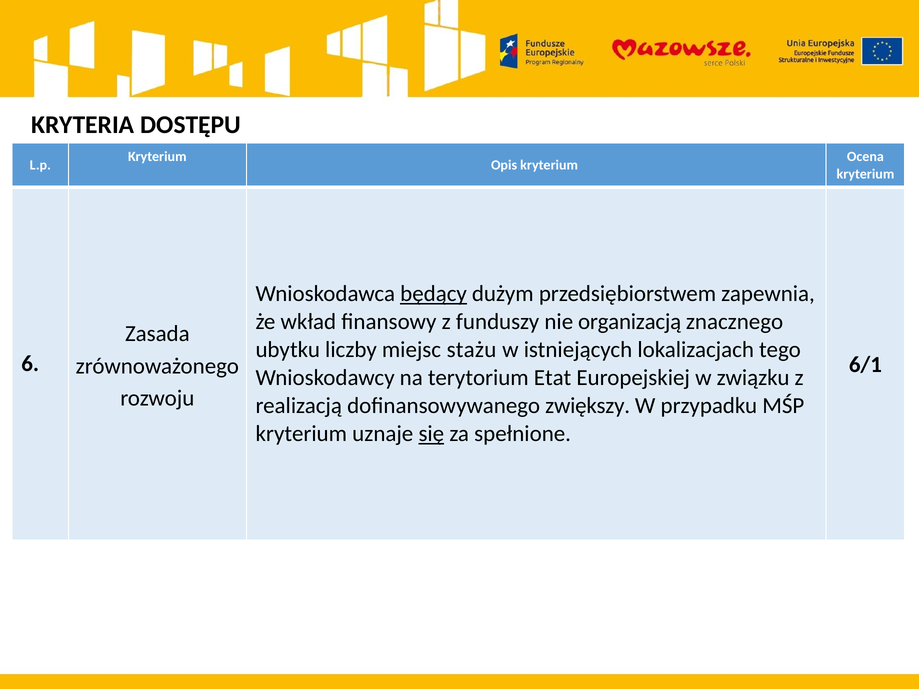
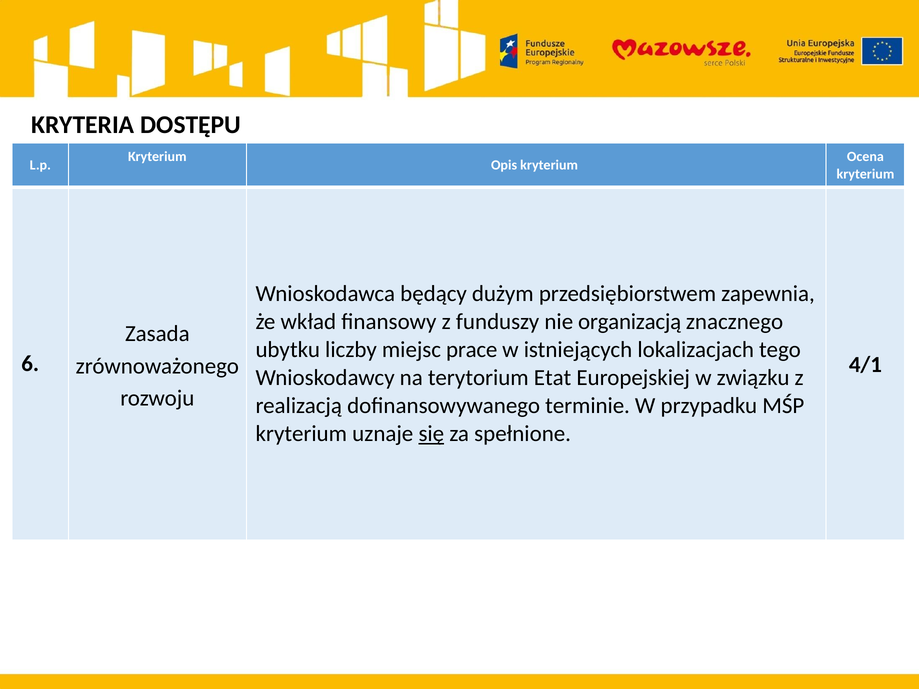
będący underline: present -> none (434, 294)
stażu: stażu -> prace (472, 350)
6/1: 6/1 -> 4/1 (865, 365)
zwiększy: zwiększy -> terminie (588, 406)
